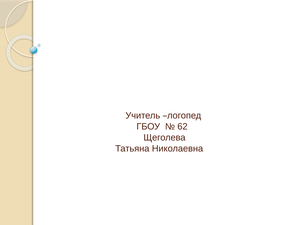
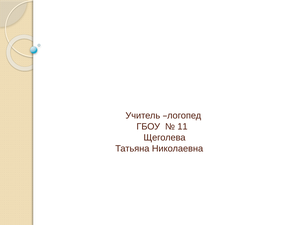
62: 62 -> 11 (182, 127)
